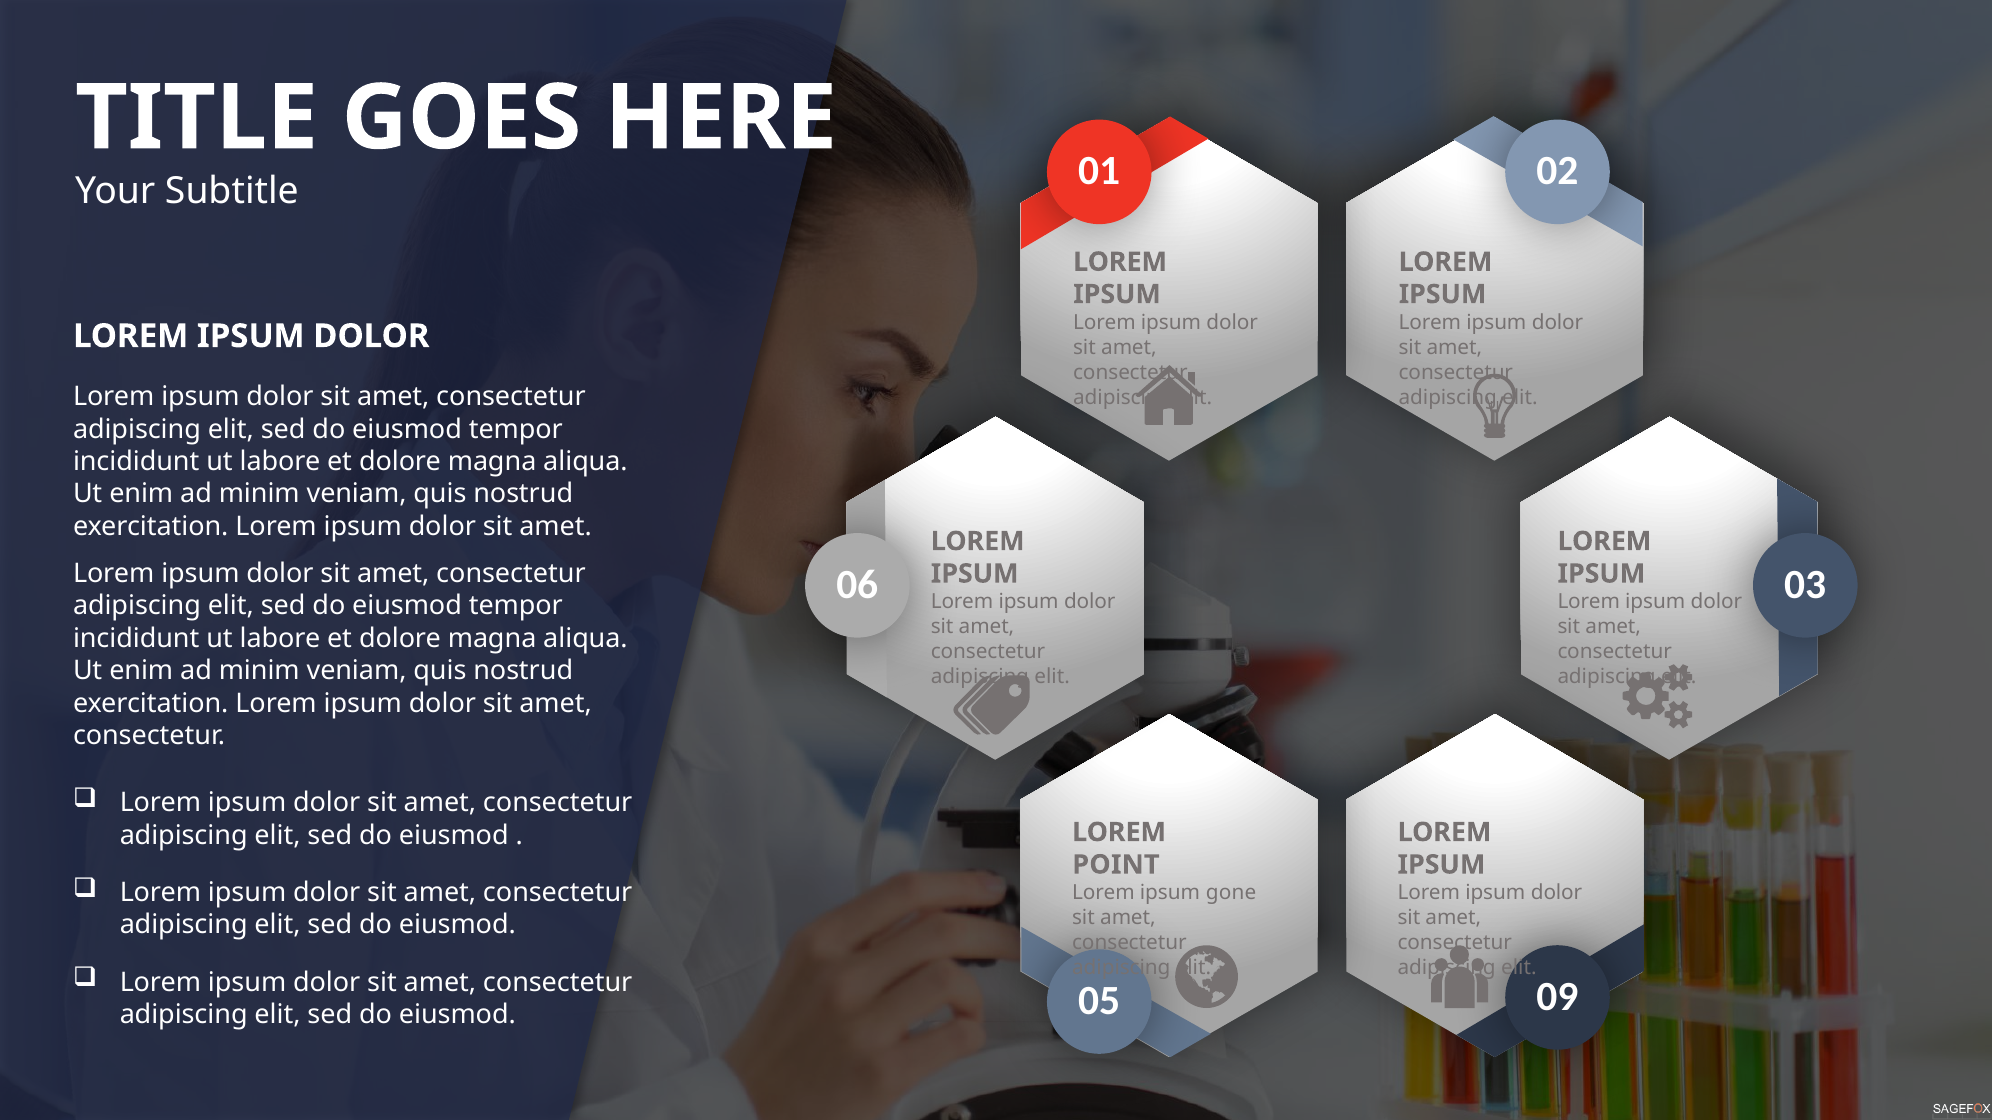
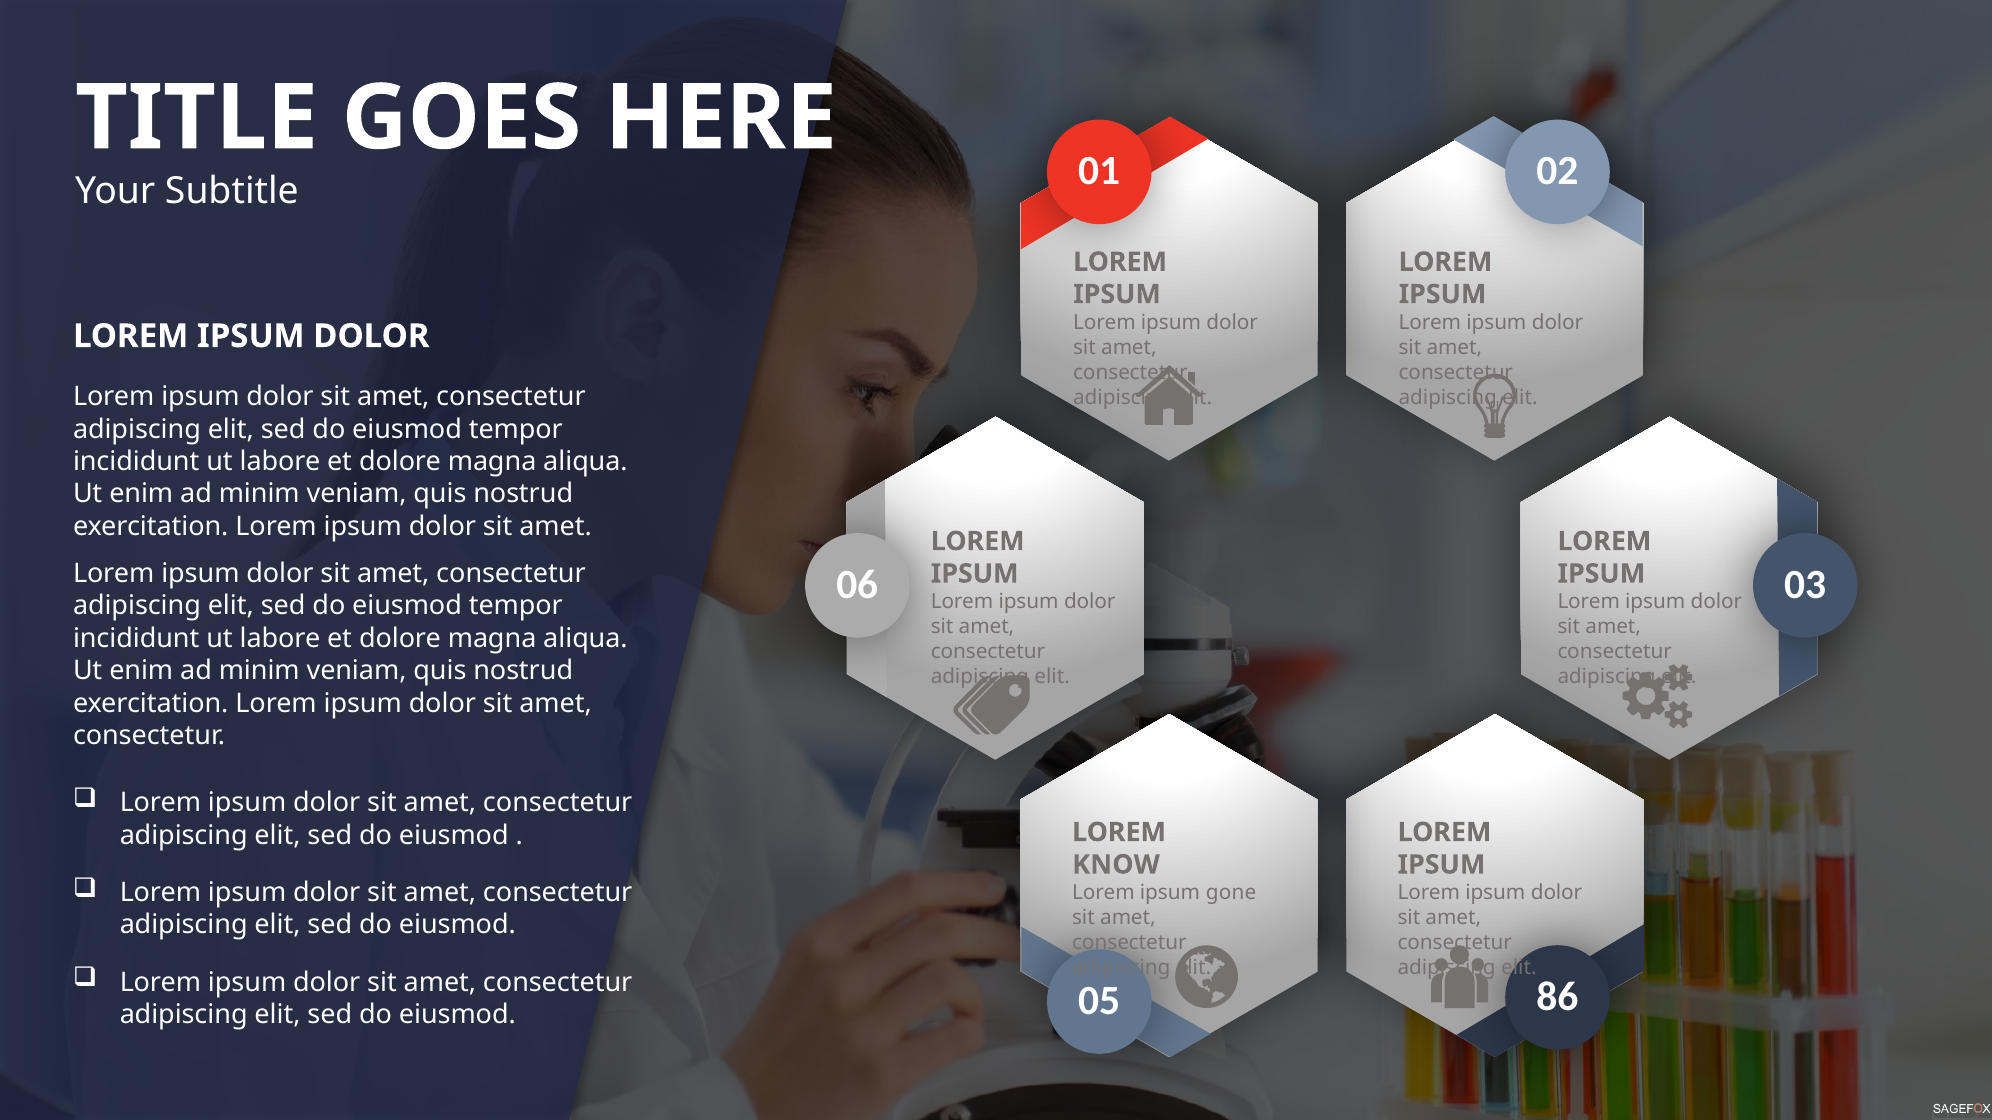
POINT: POINT -> KNOW (1116, 865)
09: 09 -> 86 (1557, 997)
